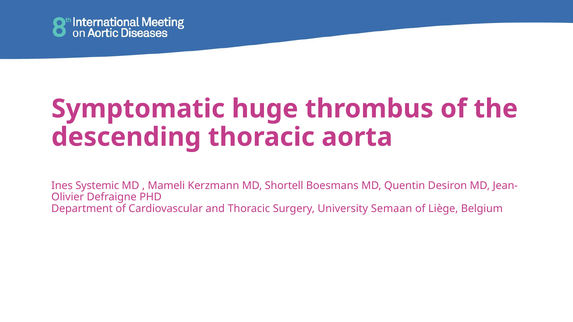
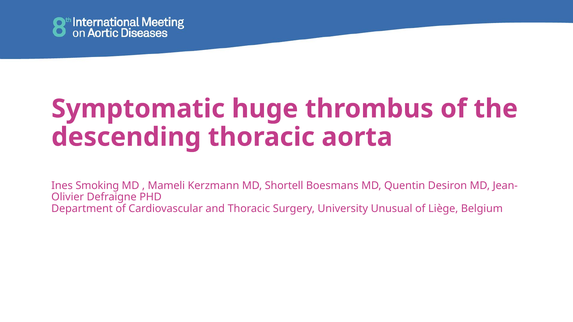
Systemic: Systemic -> Smoking (97, 186)
Semaan: Semaan -> Unusual (392, 209)
